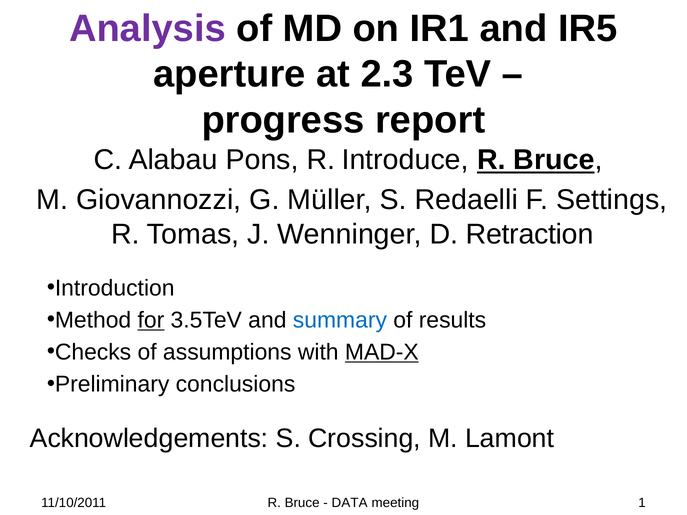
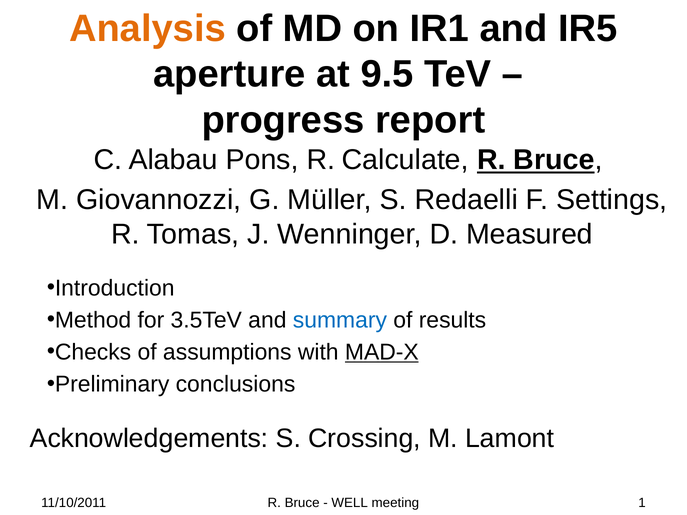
Analysis colour: purple -> orange (148, 28)
2.3: 2.3 -> 9.5 (387, 74)
Introduce: Introduce -> Calculate (405, 160)
Retraction: Retraction -> Measured (529, 234)
for underline: present -> none (151, 320)
DATA: DATA -> WELL (350, 503)
